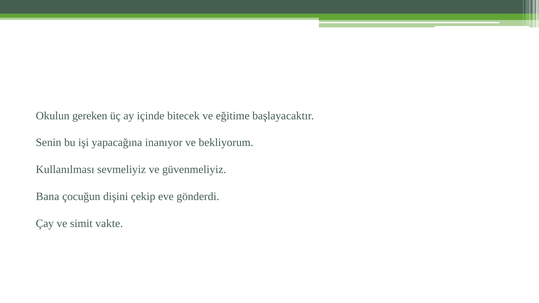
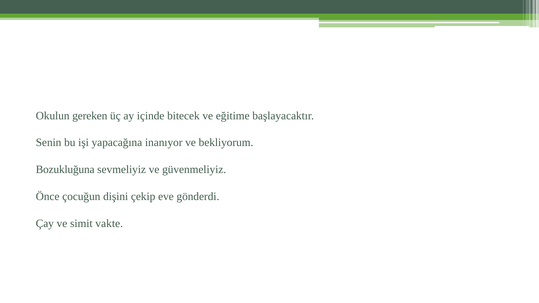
Kullanılması: Kullanılması -> Bozukluğuna (65, 170)
Bana: Bana -> Önce (48, 197)
